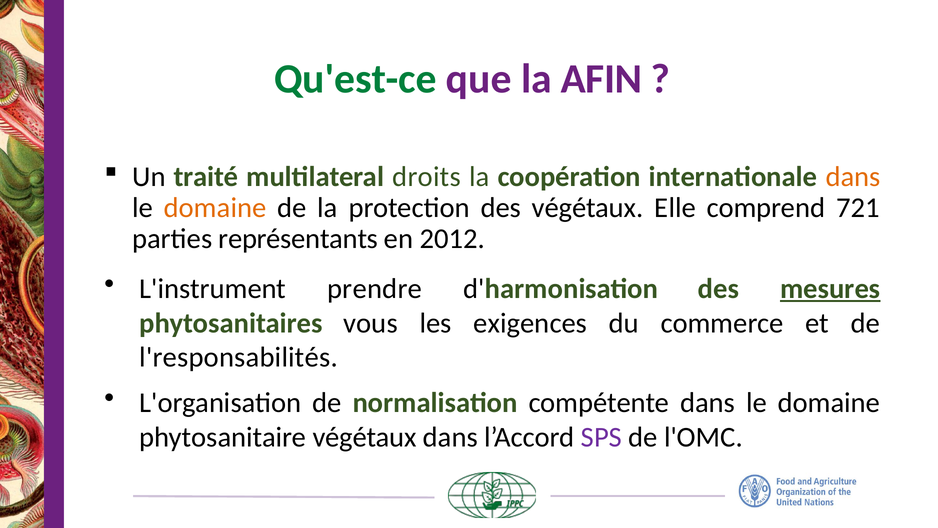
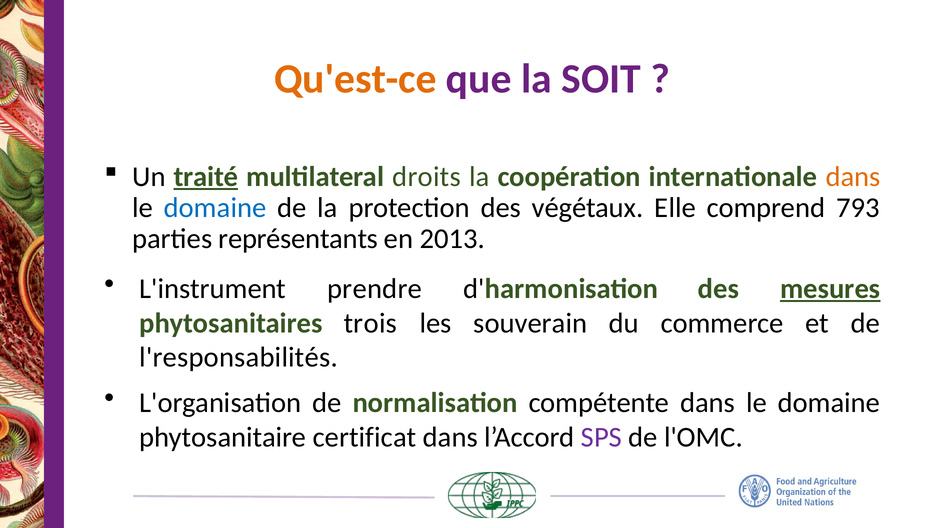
Qu'est-ce colour: green -> orange (355, 79)
AFIN: AFIN -> SOIT (601, 79)
traité underline: none -> present (206, 177)
domaine colour: orange -> blue (215, 208)
721: 721 -> 793 (858, 208)
2012: 2012 -> 2013 (452, 238)
vous: vous -> trois (370, 323)
exigences: exigences -> souverain (530, 323)
phytosanitaire végétaux: végétaux -> certificat (364, 437)
